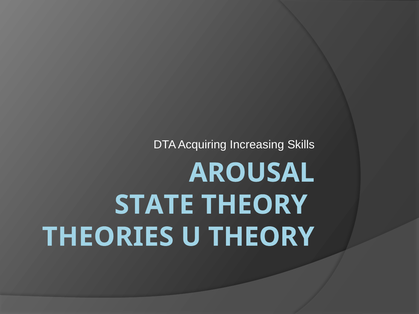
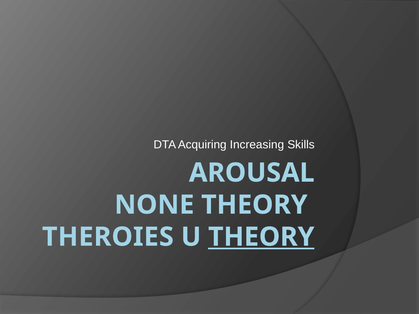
STATE: STATE -> NONE (154, 205)
THEORIES: THEORIES -> THEROIES (108, 237)
THEORY underline: none -> present (261, 237)
